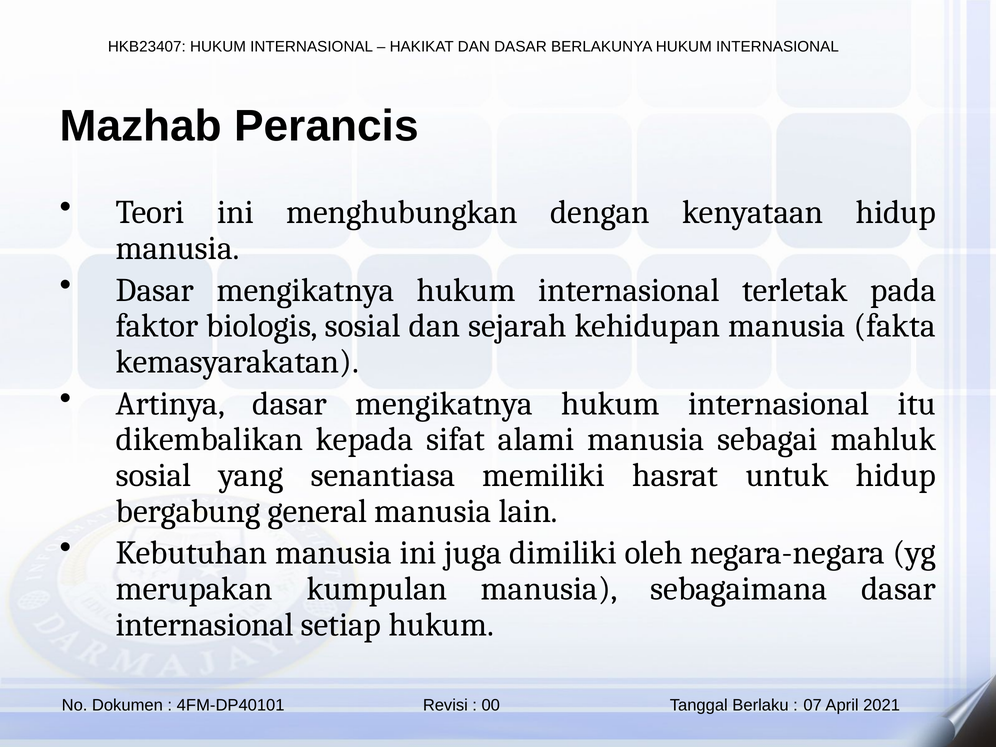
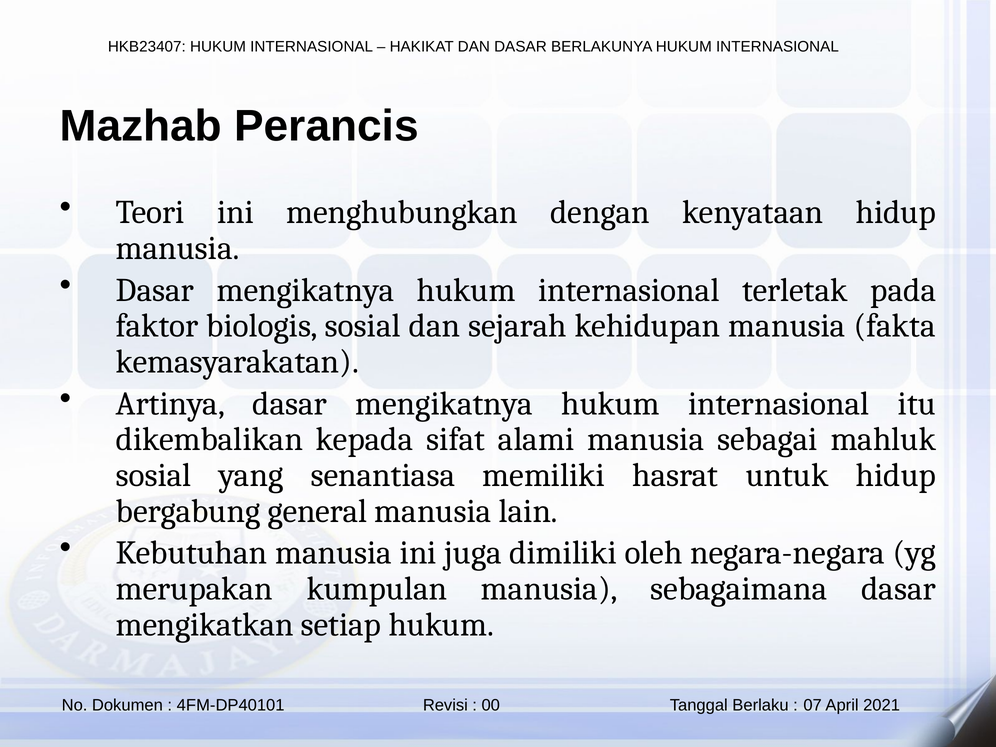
internasional: internasional -> mengikatkan (205, 625)
